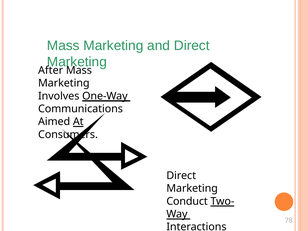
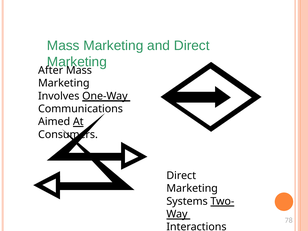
Conduct: Conduct -> Systems (187, 201)
